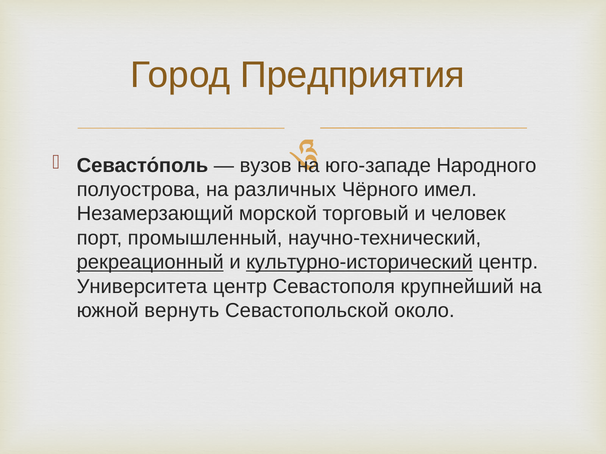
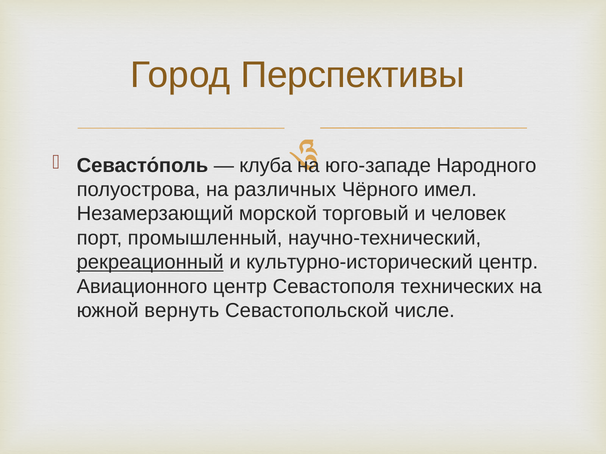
Предприятия: Предприятия -> Перспективы (353, 75)
вузов: вузов -> клуба (266, 166)
культурно-исторический underline: present -> none (360, 263)
Университета: Университета -> Авиационного (142, 287)
крупнейший: крупнейший -> технических (457, 287)
около: около -> числе (425, 311)
